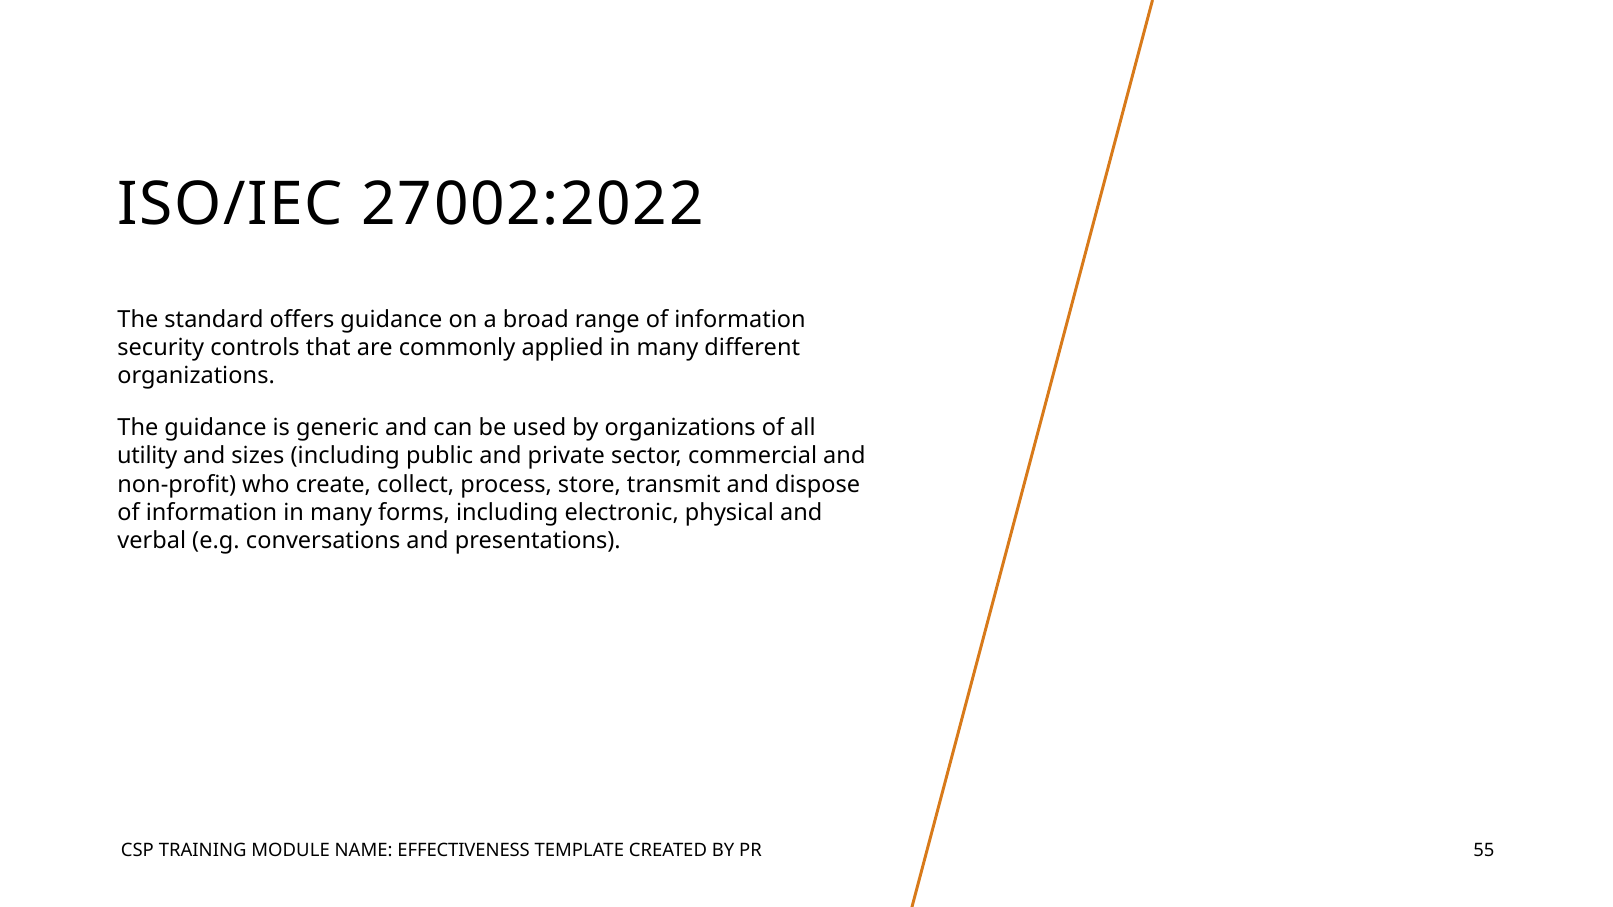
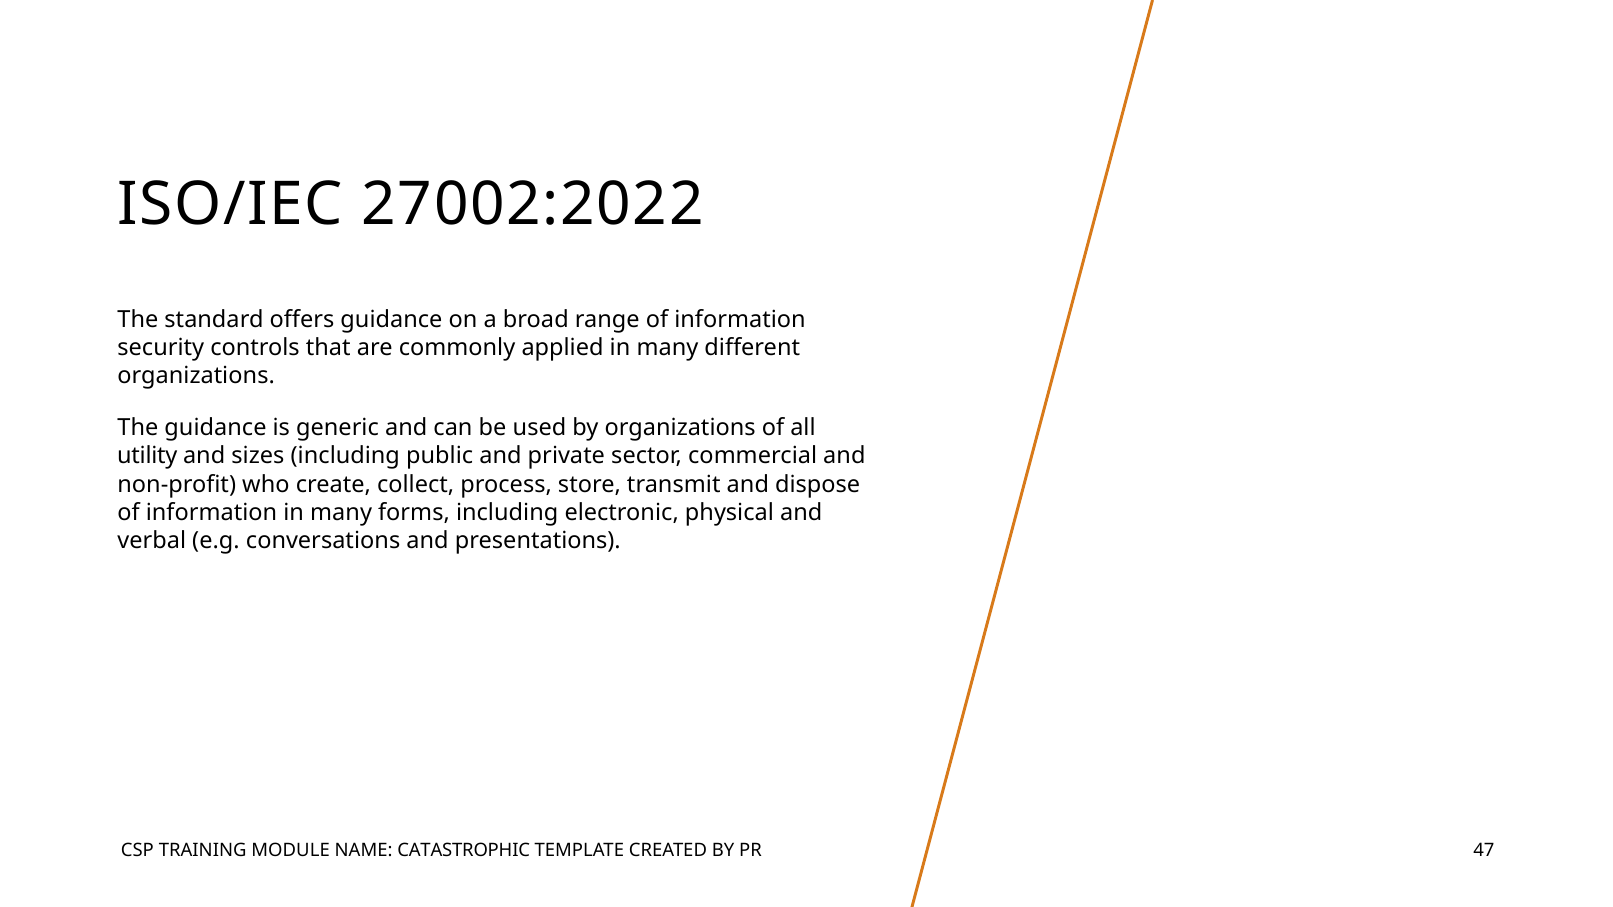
EFFECTIVENESS: EFFECTIVENESS -> CATASTROPHIC (464, 851)
55: 55 -> 47 (1484, 851)
